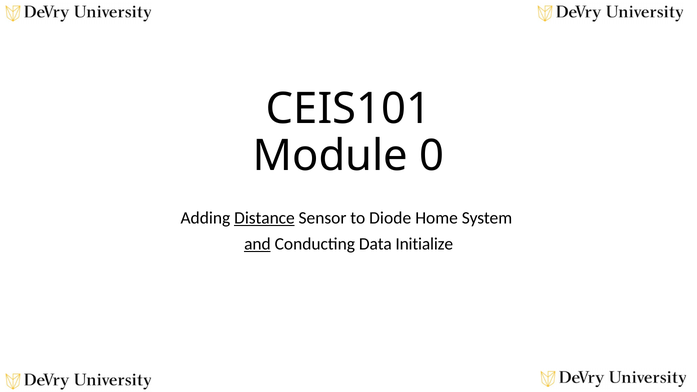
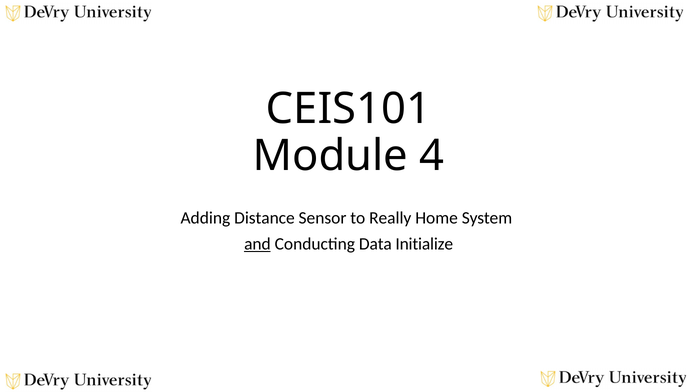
0: 0 -> 4 (432, 156)
Distance underline: present -> none (264, 218)
Diode: Diode -> Really (390, 218)
